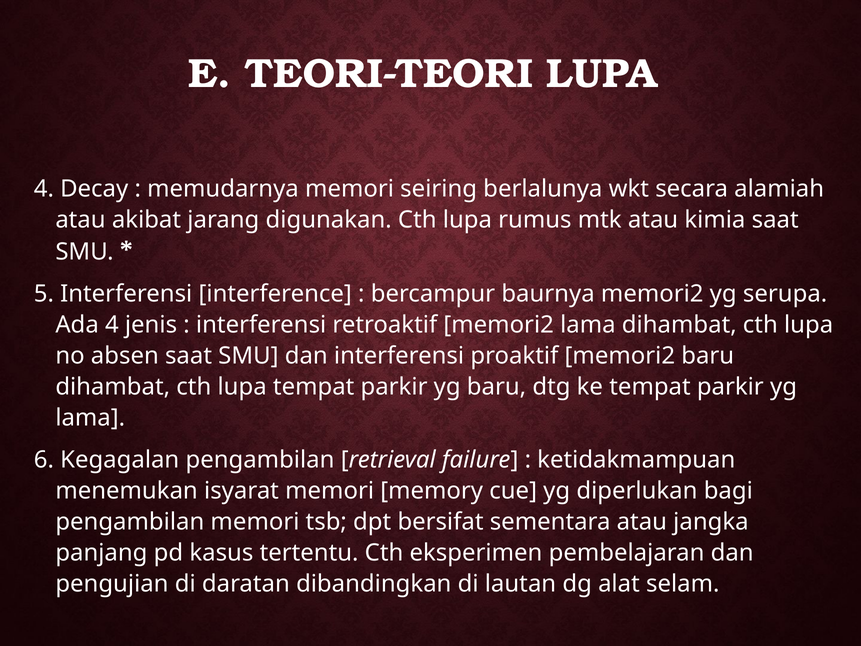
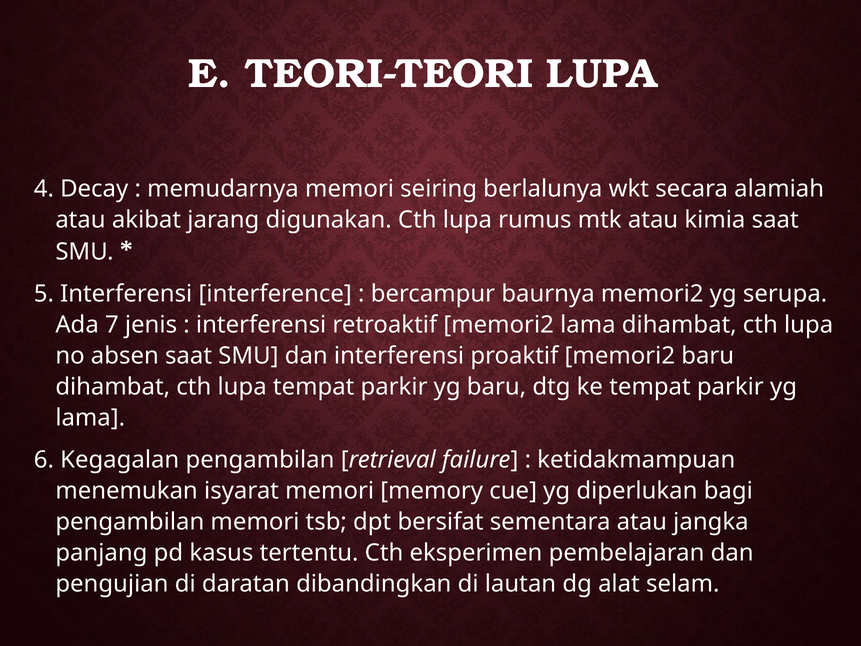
Ada 4: 4 -> 7 (112, 325)
